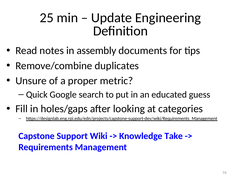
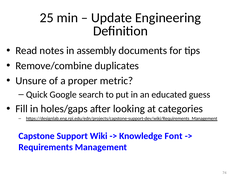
Take: Take -> Font (174, 136)
